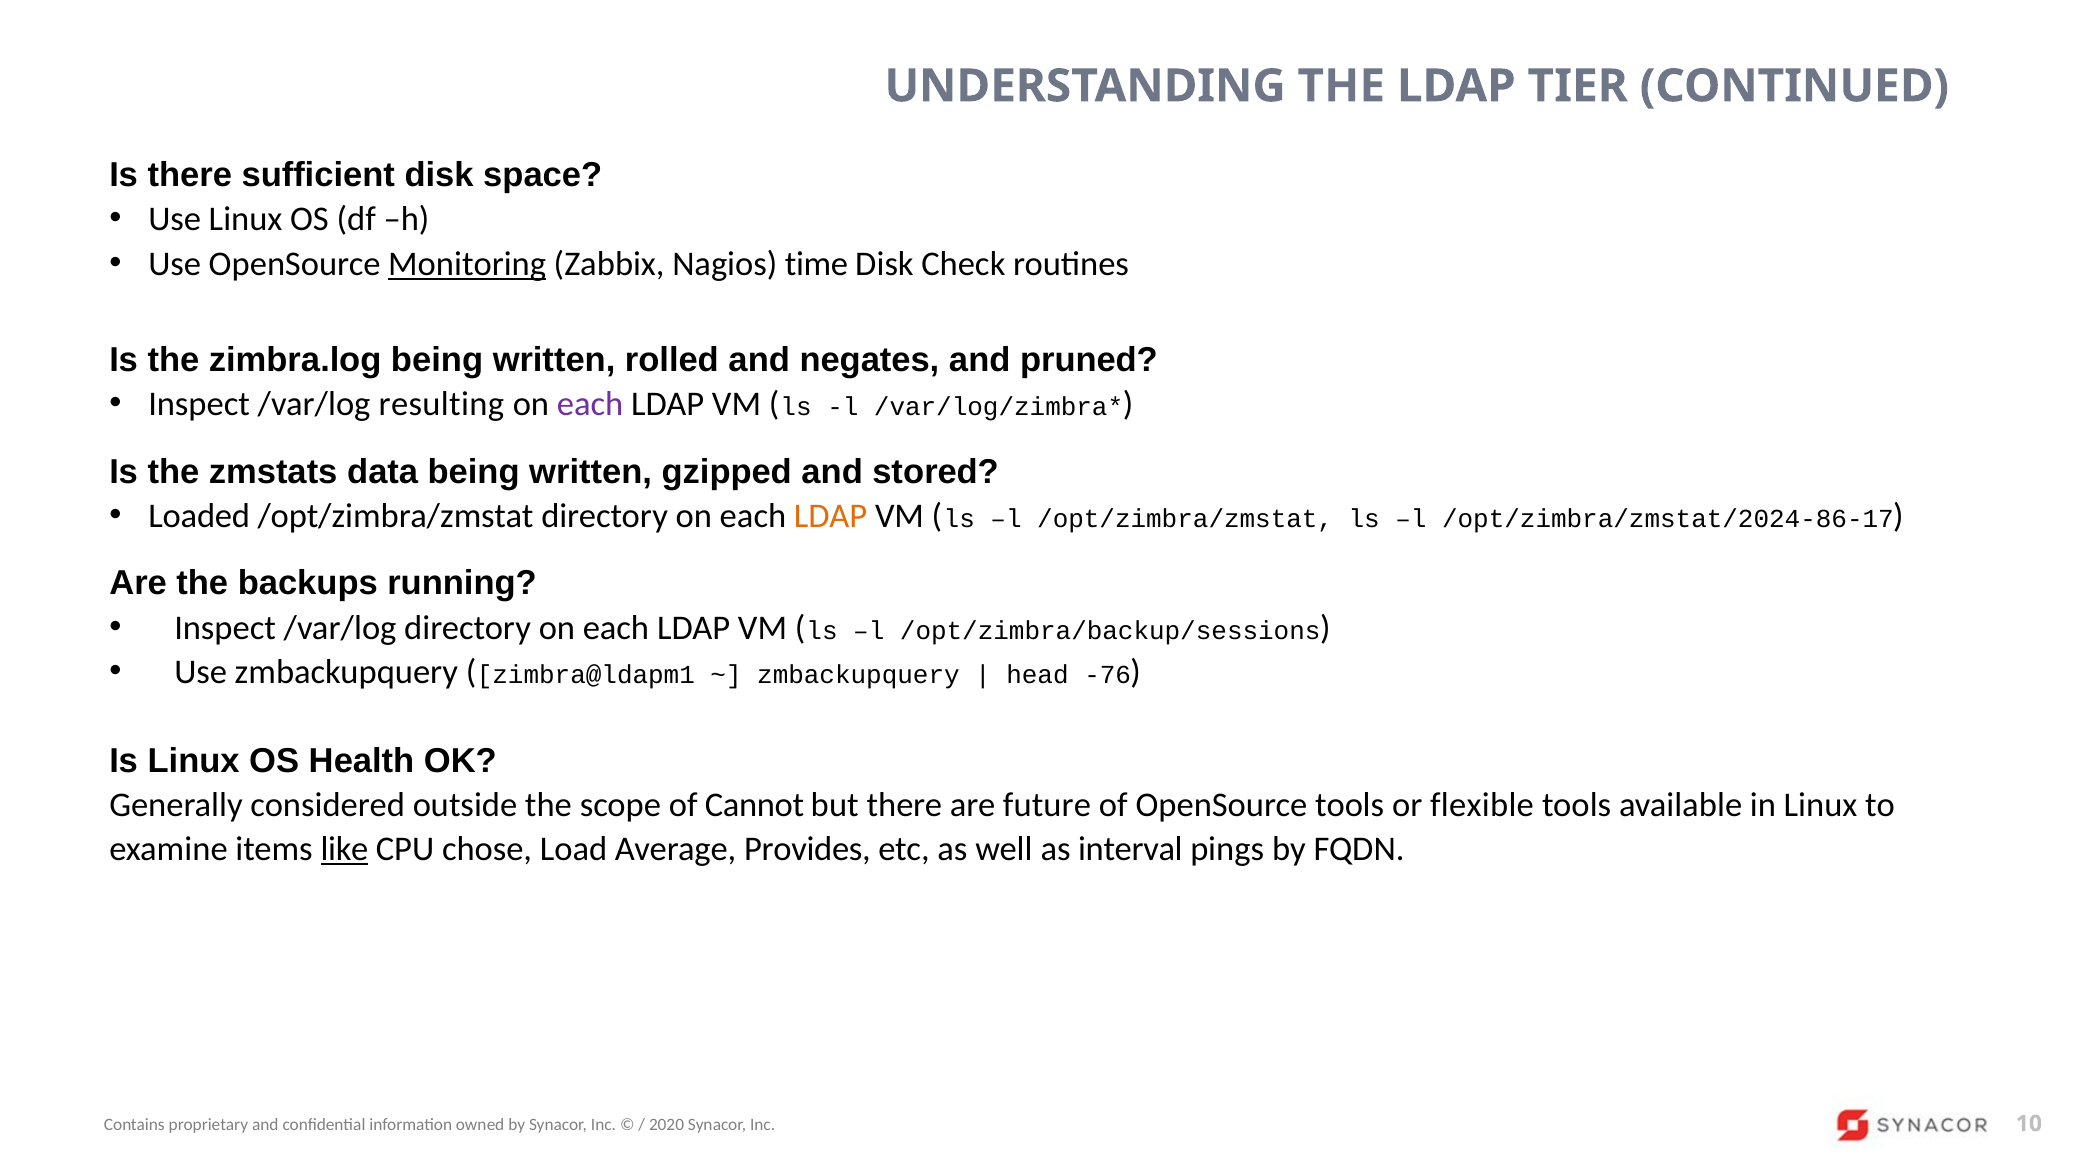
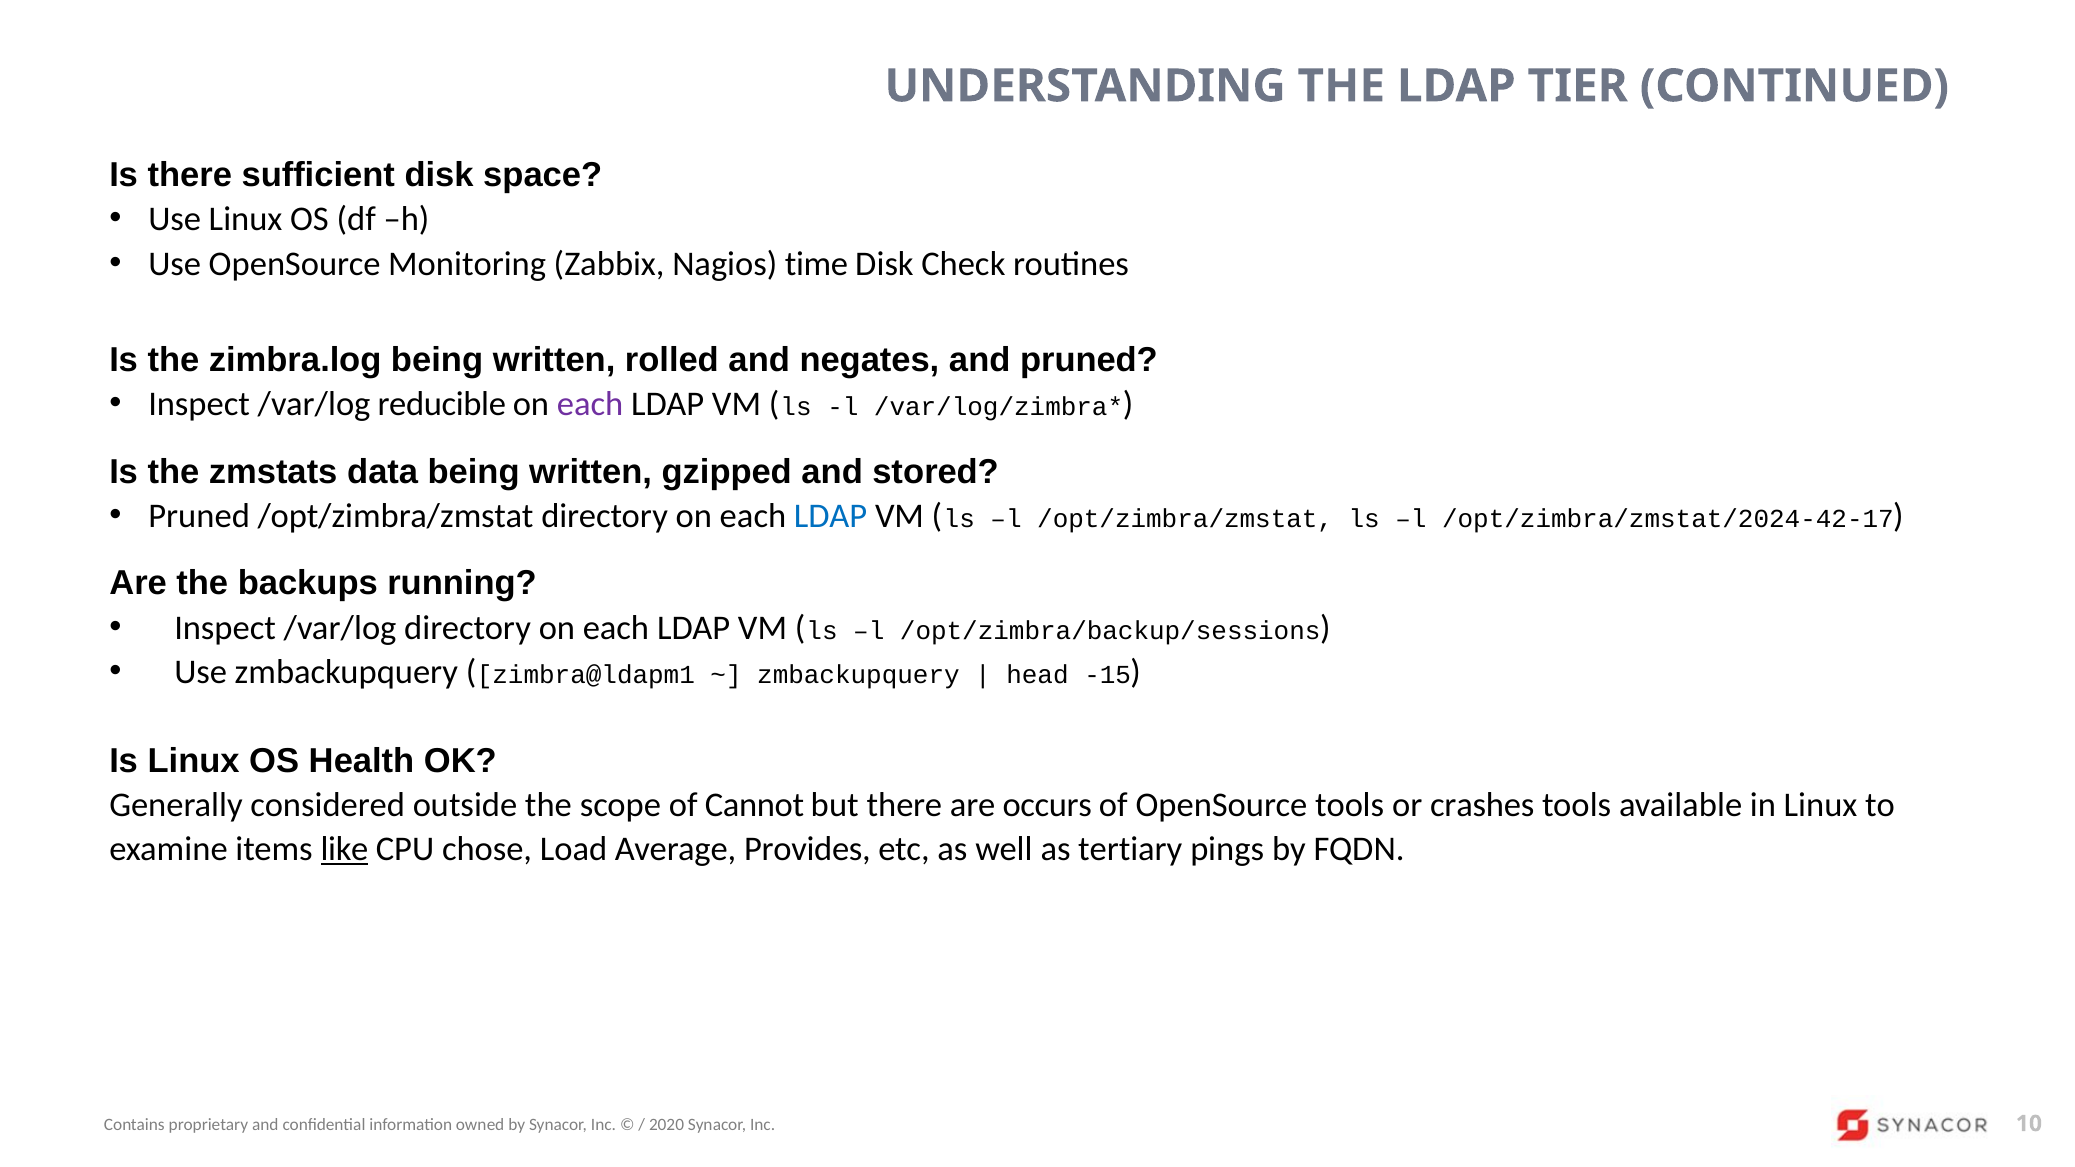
Monitoring underline: present -> none (467, 264)
resulting: resulting -> reducible (442, 404)
Loaded: Loaded -> Pruned (199, 516)
LDAP colour: orange -> blue (831, 516)
/opt/zimbra/zmstat/2024-86-17: /opt/zimbra/zmstat/2024-86-17 -> /opt/zimbra/zmstat/2024-42-17 (1668, 519)
-76: -76 -> -15 (1108, 675)
future: future -> occurs (1047, 805)
flexible: flexible -> crashes (1482, 805)
interval: interval -> tertiary (1130, 850)
